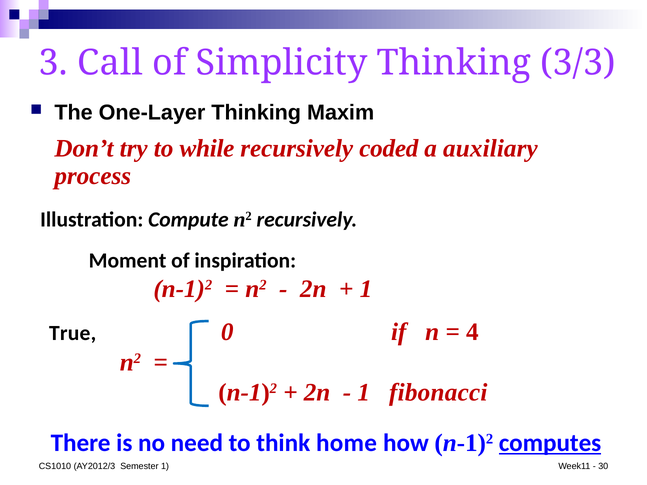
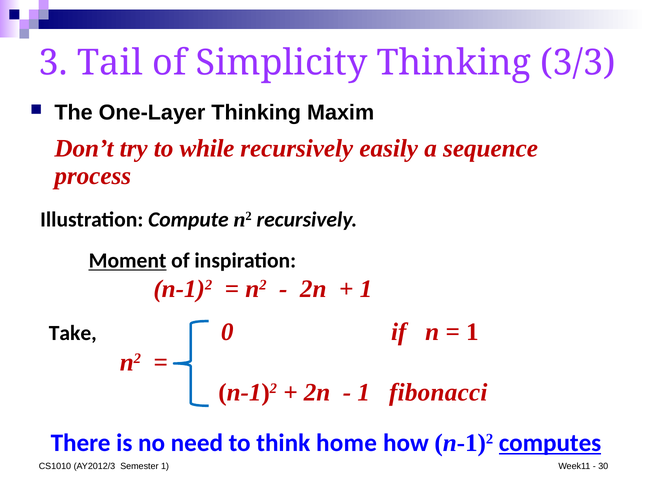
Call: Call -> Tail (110, 63)
coded: coded -> easily (389, 149)
auxiliary: auxiliary -> sequence (491, 149)
Moment underline: none -> present (128, 261)
True: True -> Take (73, 334)
4: 4 -> 1 (472, 332)
